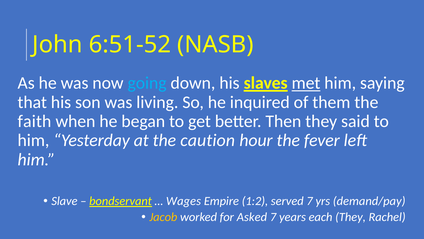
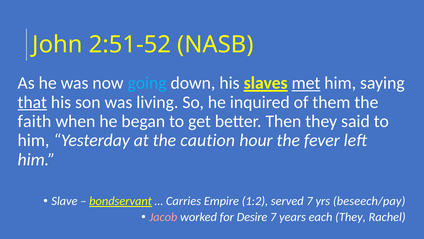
6:51-52: 6:51-52 -> 2:51-52 (130, 44)
that underline: none -> present (32, 102)
Wages: Wages -> Carries (184, 201)
demand/pay: demand/pay -> beseech/pay (369, 201)
Jacob colour: yellow -> pink (163, 217)
Asked: Asked -> Desire (252, 217)
